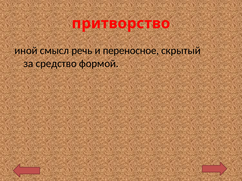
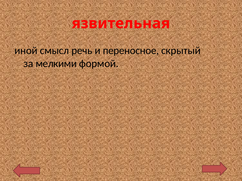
притворство: притворство -> язвительная (121, 23)
средство: средство -> мелкими (56, 64)
